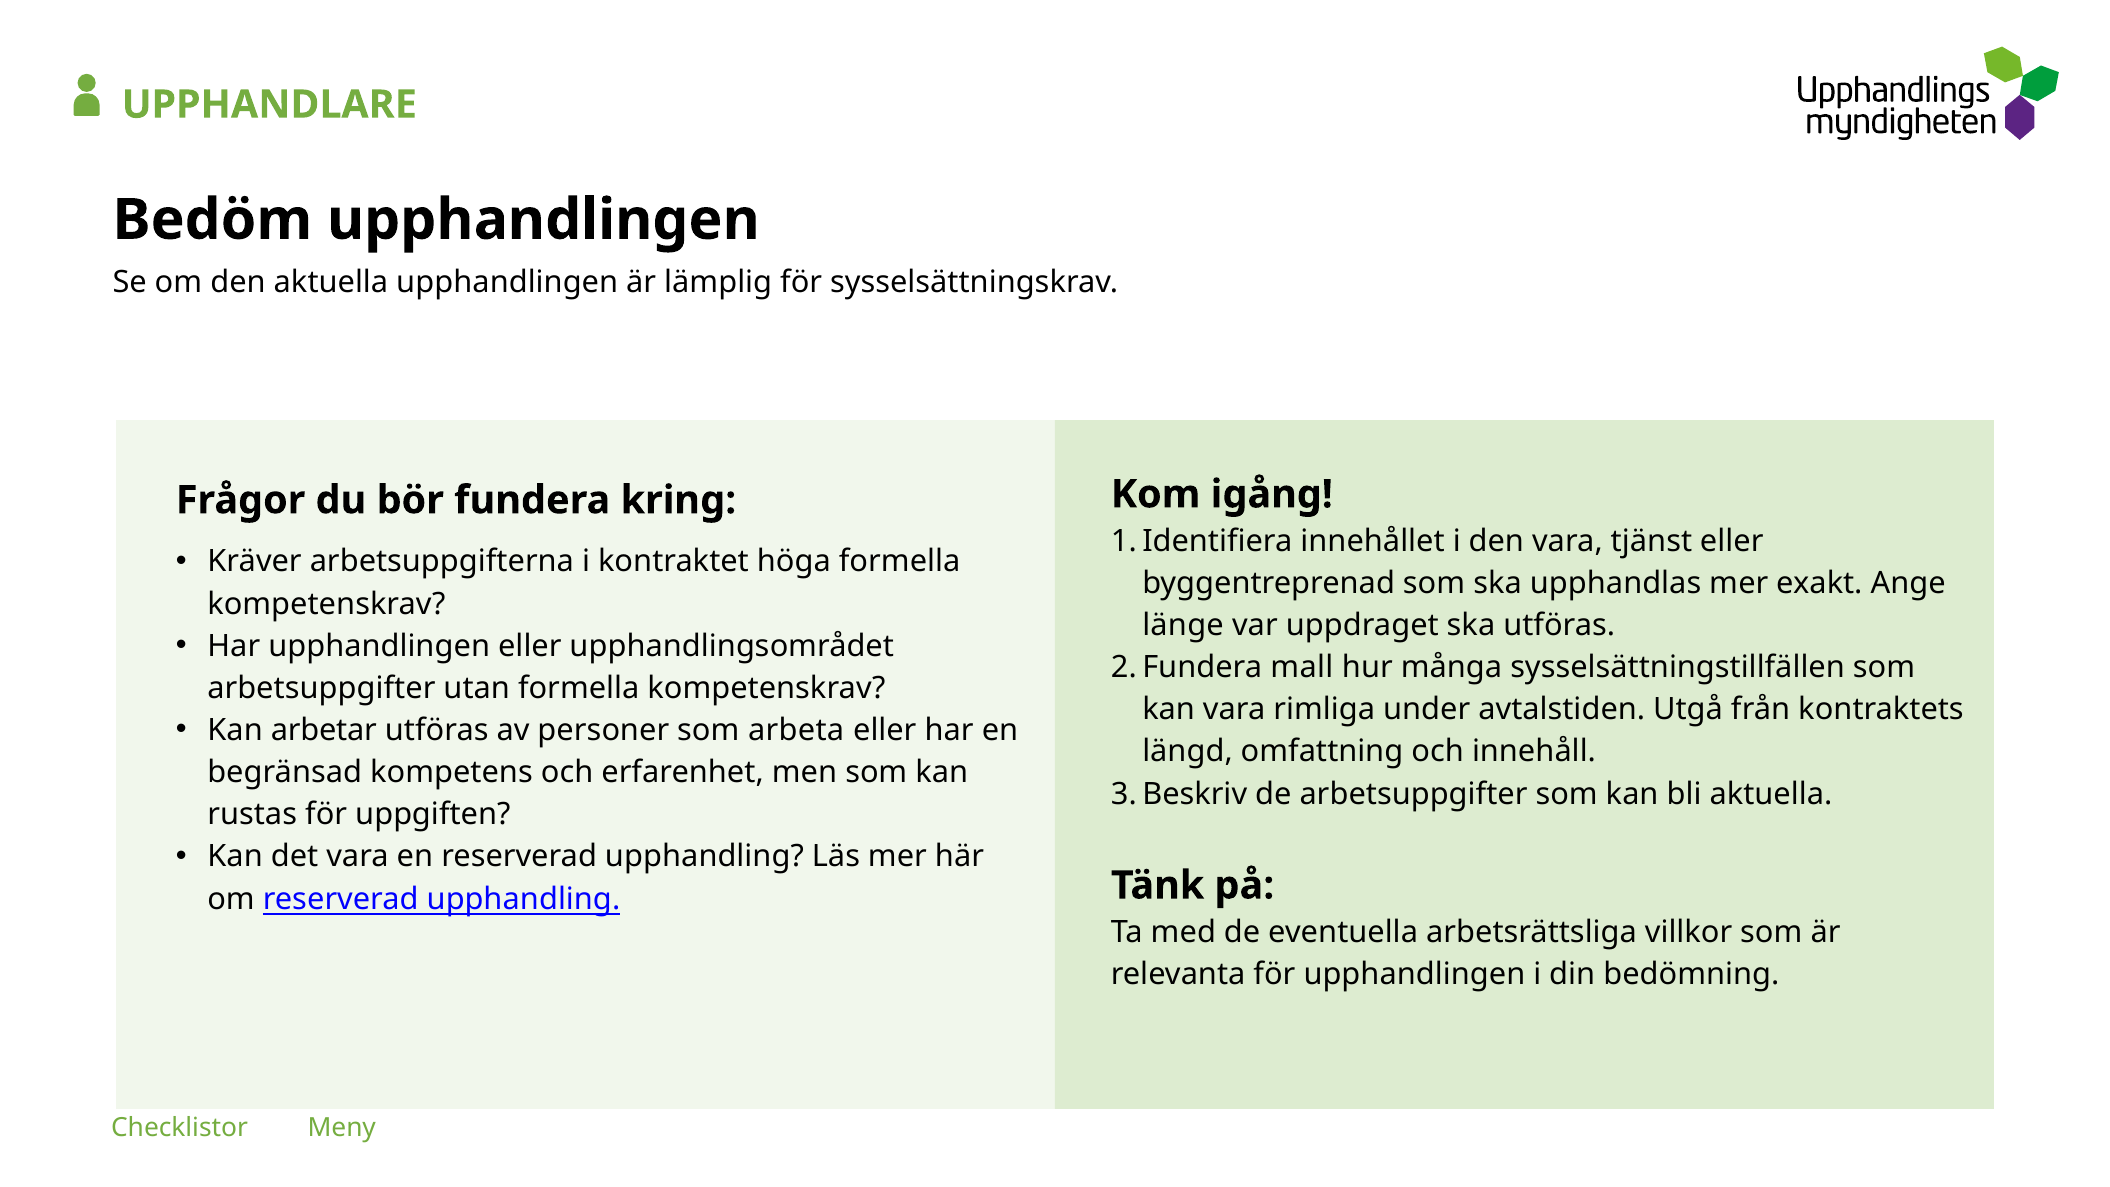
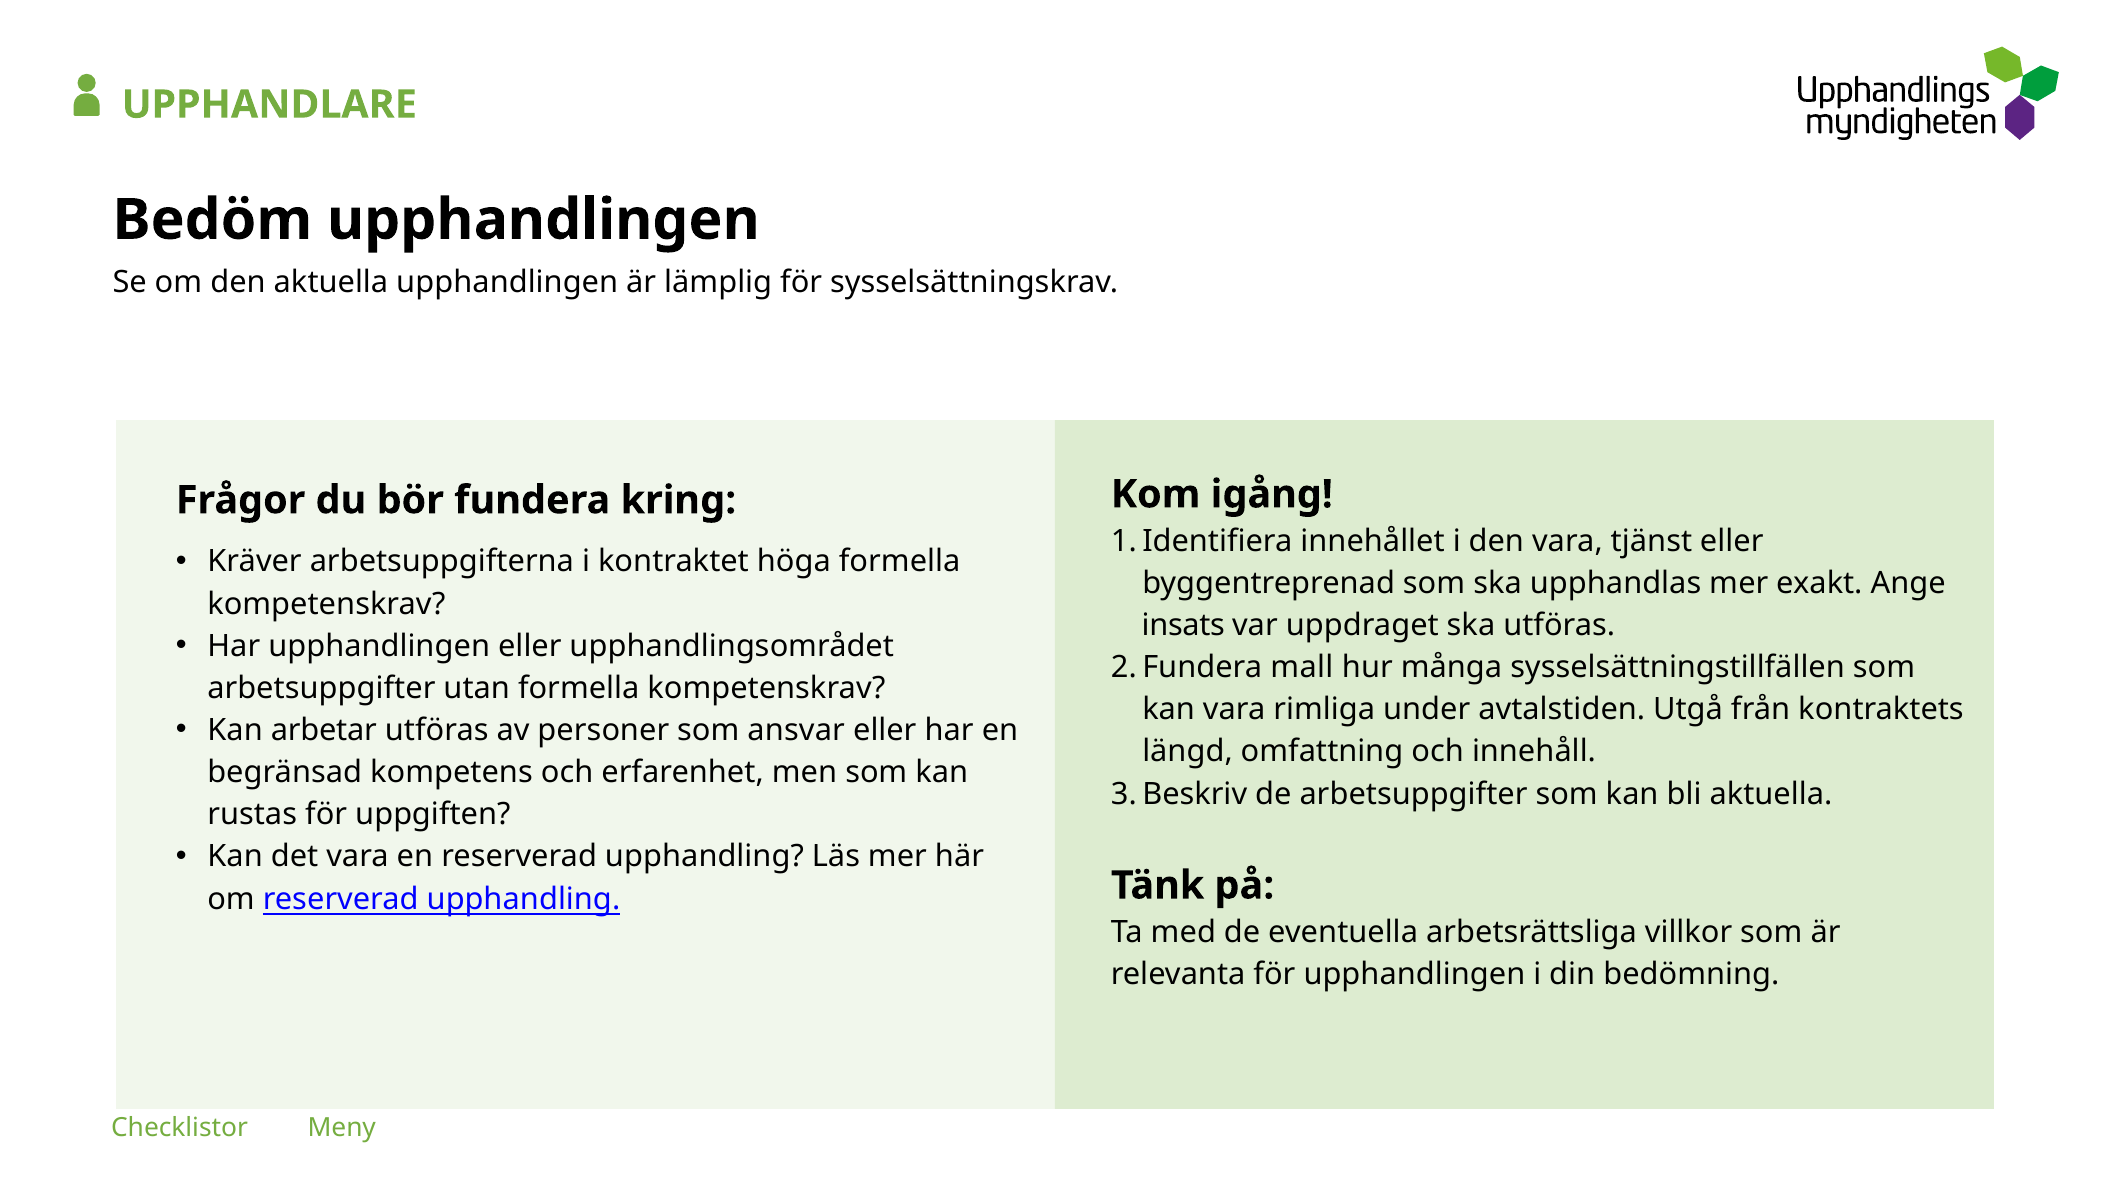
länge: länge -> insats (1183, 625)
arbeta: arbeta -> ansvar (796, 730)
